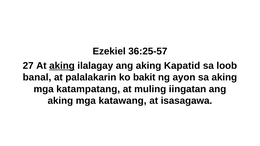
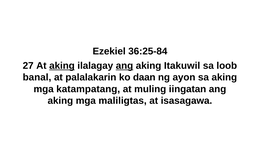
36:25-57: 36:25-57 -> 36:25-84 (148, 51)
ang underline: none -> present (124, 66)
Kapatid: Kapatid -> Itakuwil (182, 66)
bakit: bakit -> daan (144, 77)
katawang: katawang -> maliligtas (123, 101)
